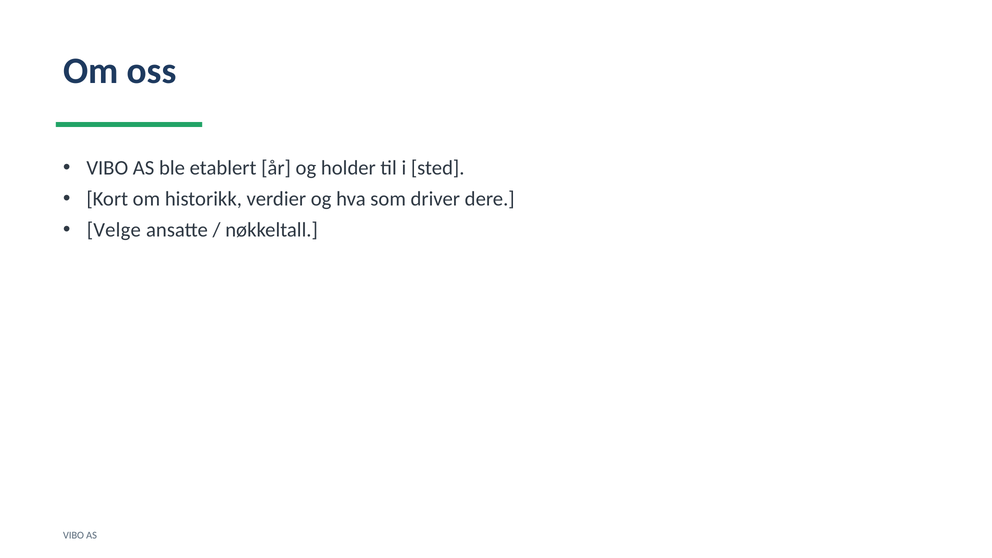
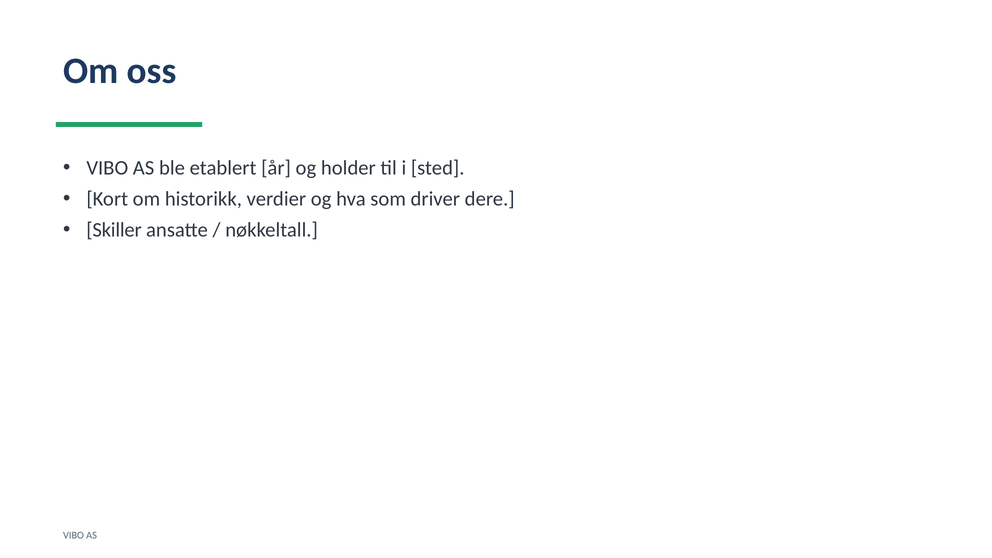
Velge: Velge -> Skiller (114, 230)
